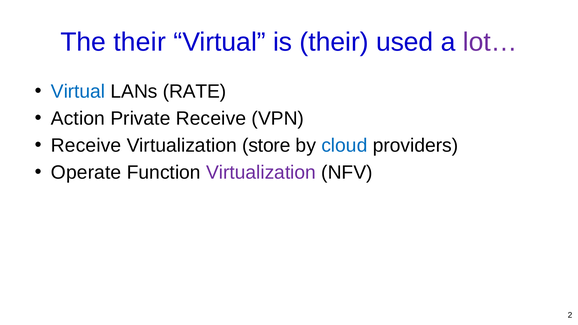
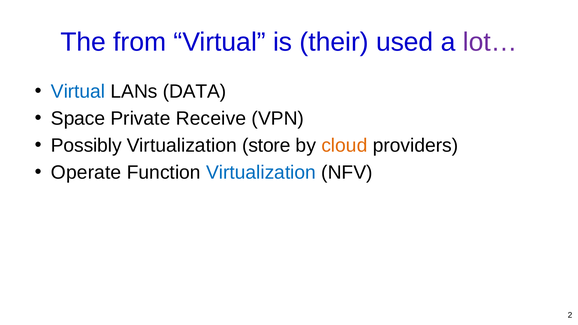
The their: their -> from (140, 42)
RATE: RATE -> DATA (195, 92)
Action: Action -> Space (78, 119)
Receive: Receive -> Possibly (86, 146)
cloud colour: blue -> orange (344, 146)
Virtualization colour: purple -> blue (261, 173)
